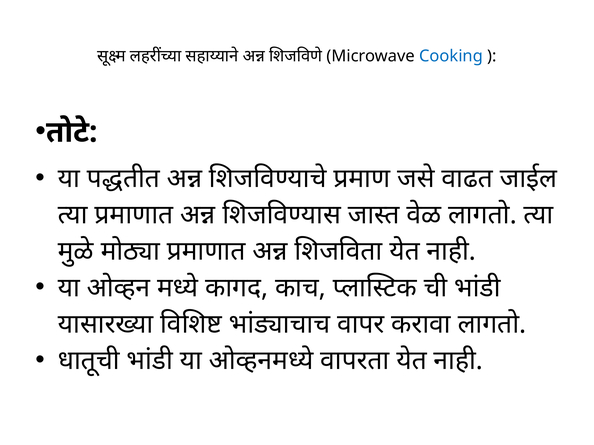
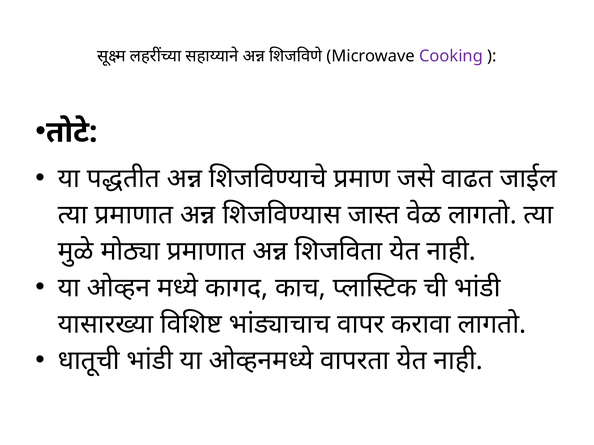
Cooking colour: blue -> purple (451, 56)
